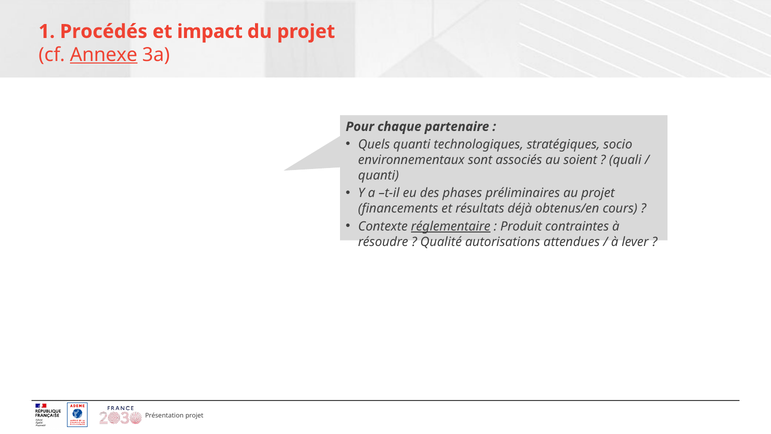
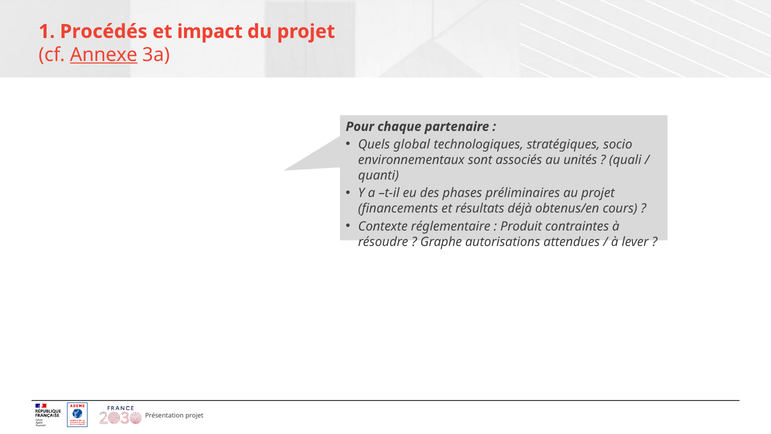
Quels quanti: quanti -> global (412, 144)
soient: soient -> unités (580, 160)
réglementaire underline: present -> none (451, 226)
Qualité: Qualité -> Graphe (441, 242)
